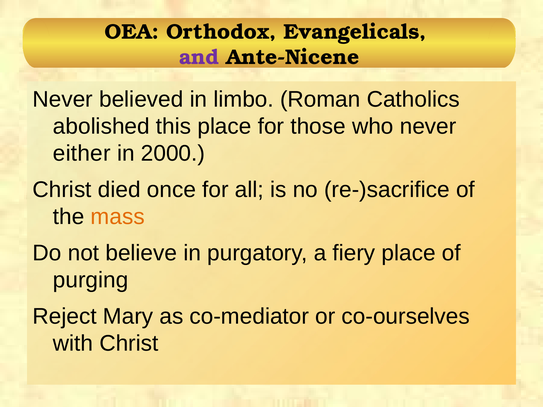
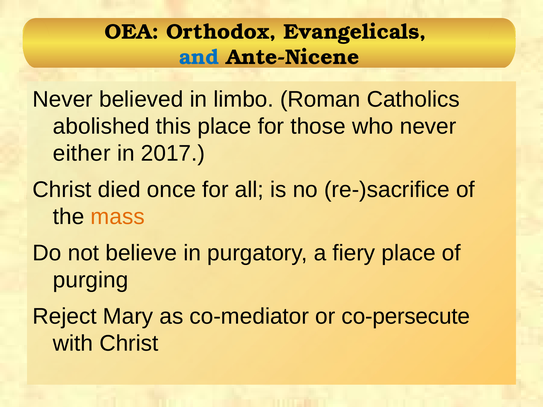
and colour: purple -> blue (199, 57)
2000: 2000 -> 2017 (173, 154)
co-ourselves: co-ourselves -> co-persecute (406, 317)
